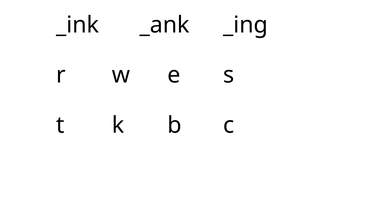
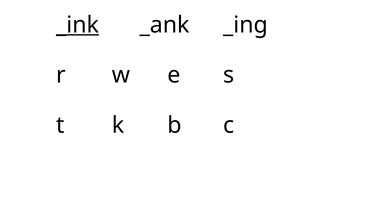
_ink underline: none -> present (78, 25)
